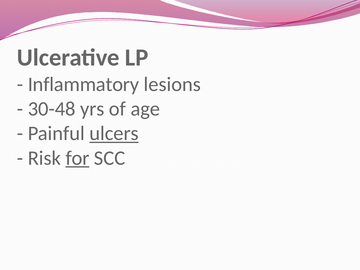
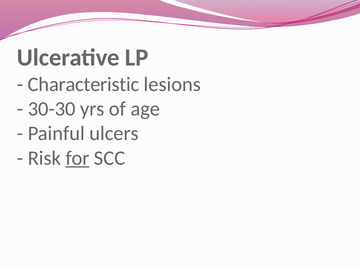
Inflammatory: Inflammatory -> Characteristic (83, 84)
30-48: 30-48 -> 30-30 (52, 109)
ulcers underline: present -> none (114, 133)
